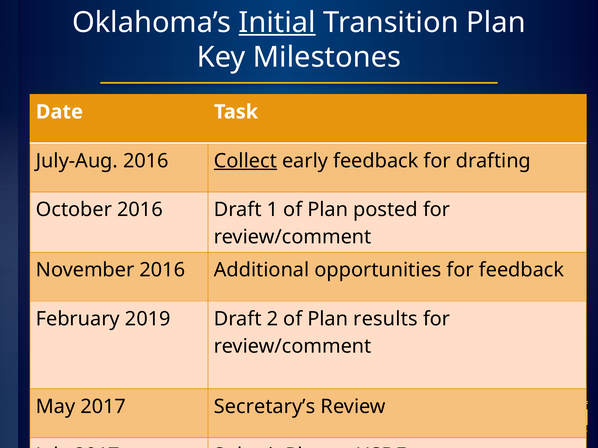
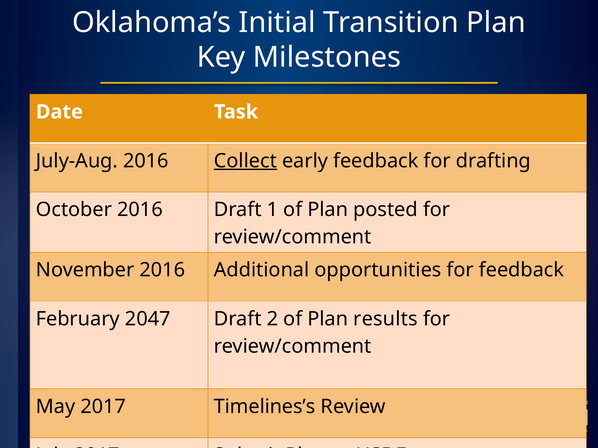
Initial underline: present -> none (277, 22)
2019: 2019 -> 2047 (148, 319)
Secretary’s: Secretary’s -> Timelines’s (265, 407)
